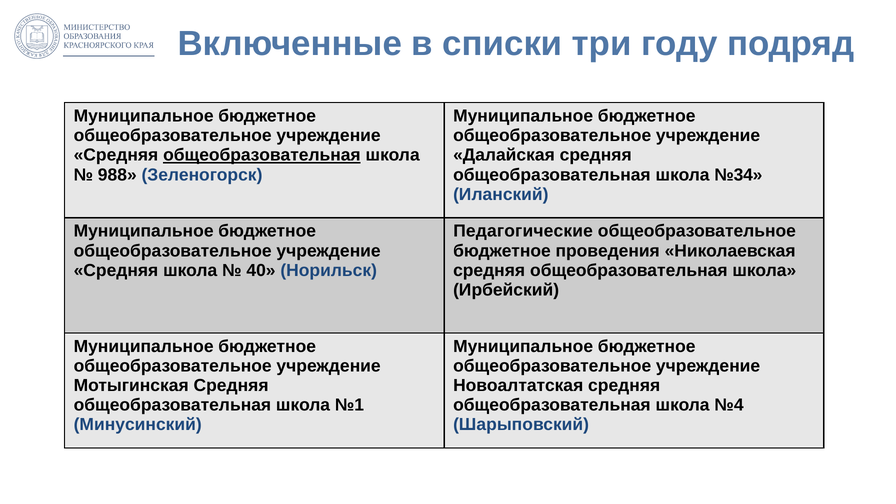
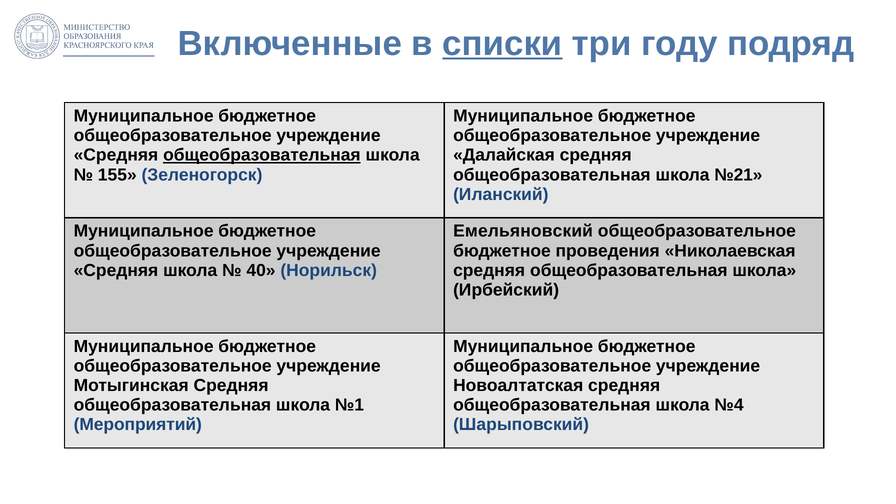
списки underline: none -> present (502, 44)
988: 988 -> 155 (117, 175)
№34: №34 -> №21 (738, 175)
Педагогические: Педагогические -> Емельяновский (523, 231)
Минусинский: Минусинский -> Мероприятий (138, 425)
